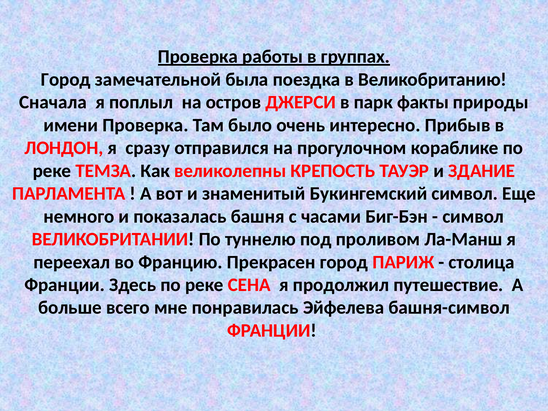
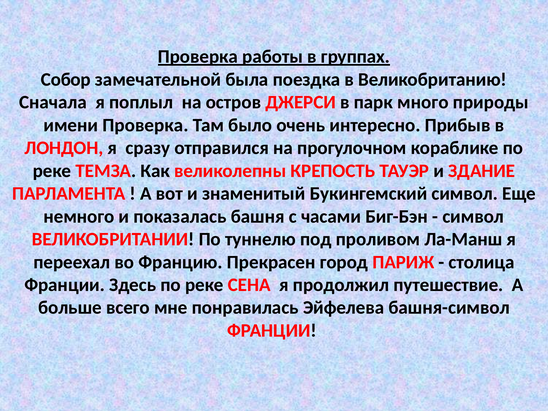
Город: Город -> Собор (66, 79)
факты: факты -> много (423, 102)
